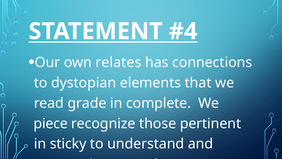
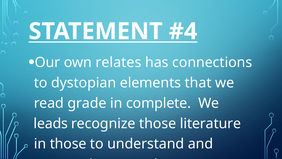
piece: piece -> leads (51, 123)
pertinent: pertinent -> literature (210, 123)
in sticky: sticky -> those (68, 144)
